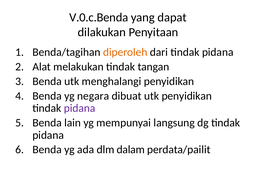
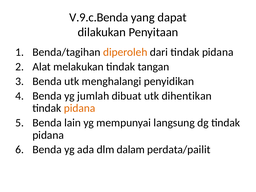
V.0.c.Benda: V.0.c.Benda -> V.9.c.Benda (99, 17)
negara: negara -> jumlah (93, 96)
utk penyidikan: penyidikan -> dihentikan (187, 96)
pidana colour: purple -> orange (80, 108)
